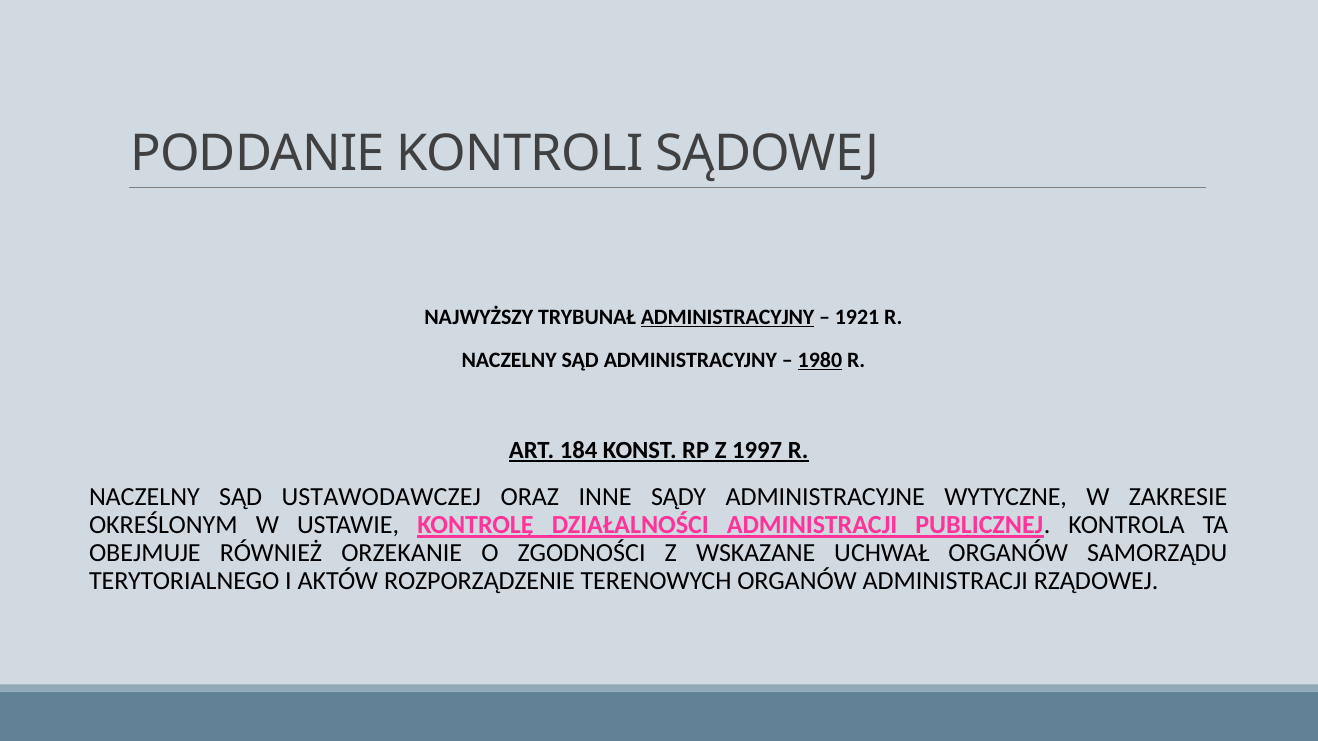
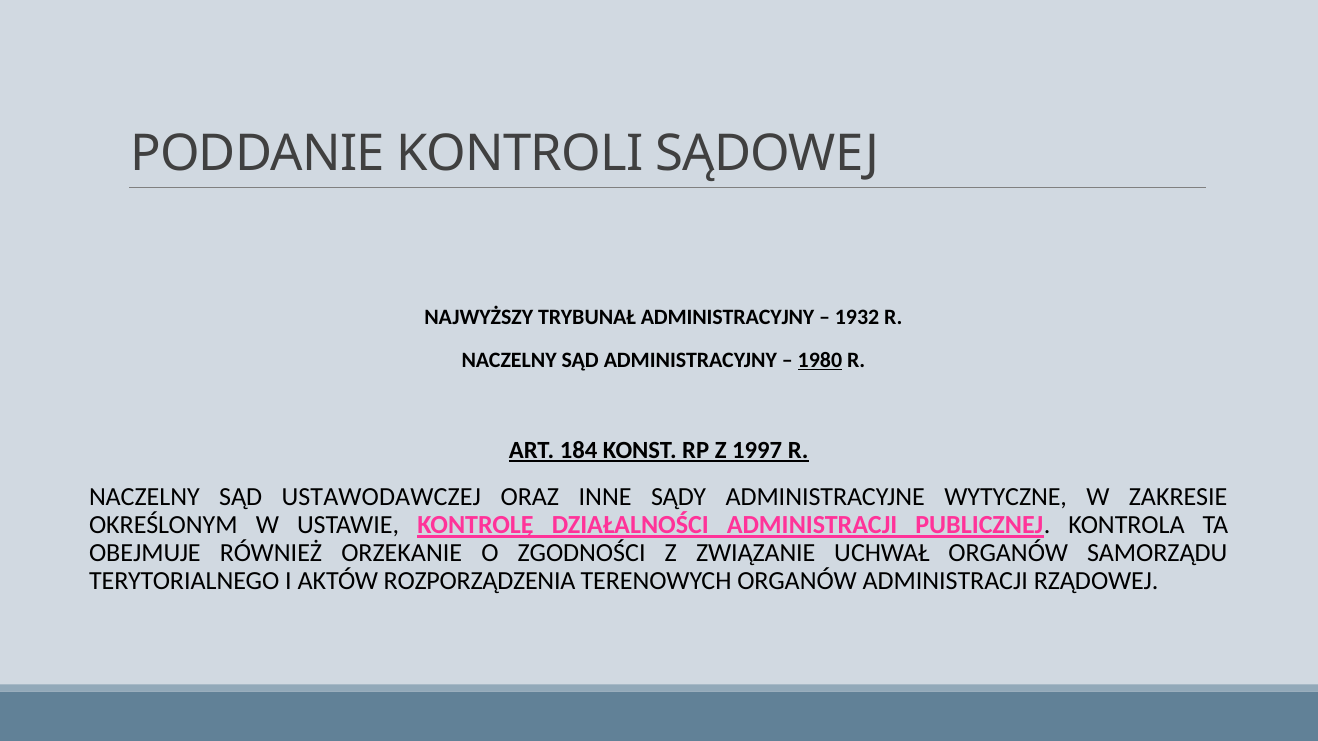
ADMINISTRACYJNY underline: present -> none (728, 317)
1921: 1921 -> 1932 (857, 317)
WSKAZANE: WSKAZANE -> ZWIĄZANIE (756, 553)
ROZPORZĄDZENIE: ROZPORZĄDZENIE -> ROZPORZĄDZENIA (480, 582)
